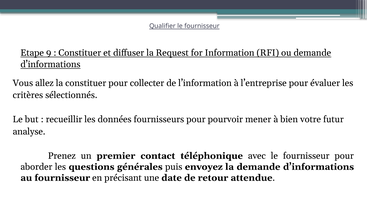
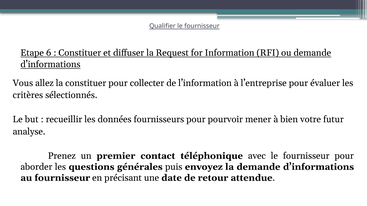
9: 9 -> 6 (49, 53)
